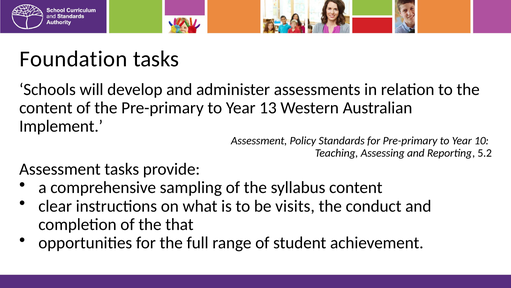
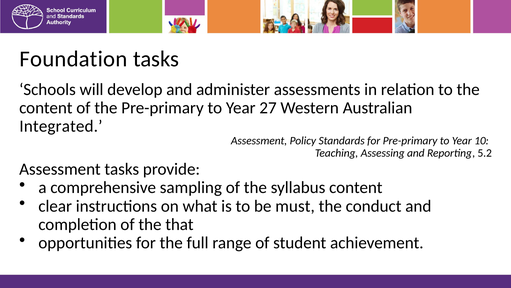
13: 13 -> 27 (268, 108)
Implement: Implement -> Integrated (61, 126)
visits: visits -> must (295, 206)
